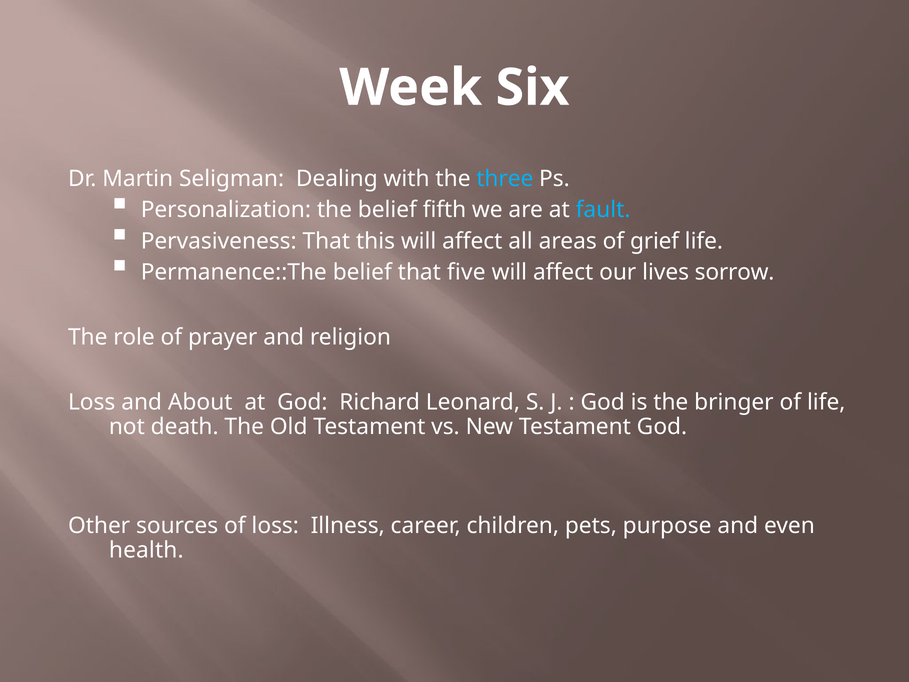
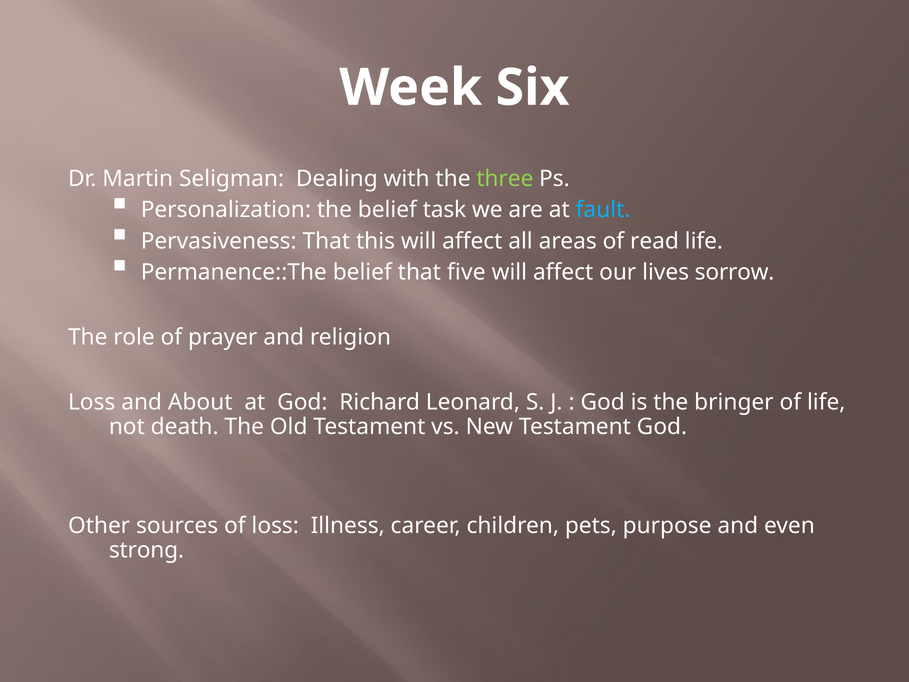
three colour: light blue -> light green (505, 179)
fifth: fifth -> task (445, 210)
grief: grief -> read (654, 241)
health: health -> strong (146, 550)
